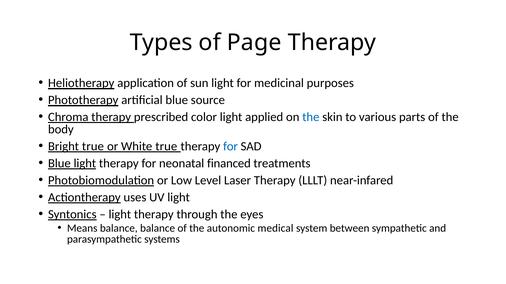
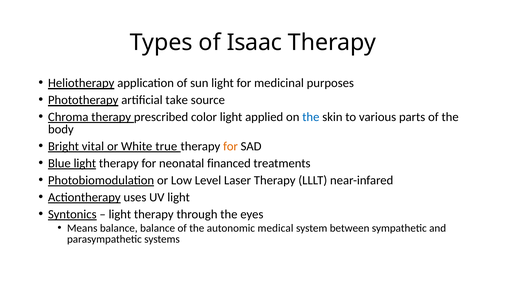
Page: Page -> Isaac (254, 43)
artificial blue: blue -> take (177, 100)
Bright true: true -> vital (93, 147)
for colour: blue -> orange (230, 147)
